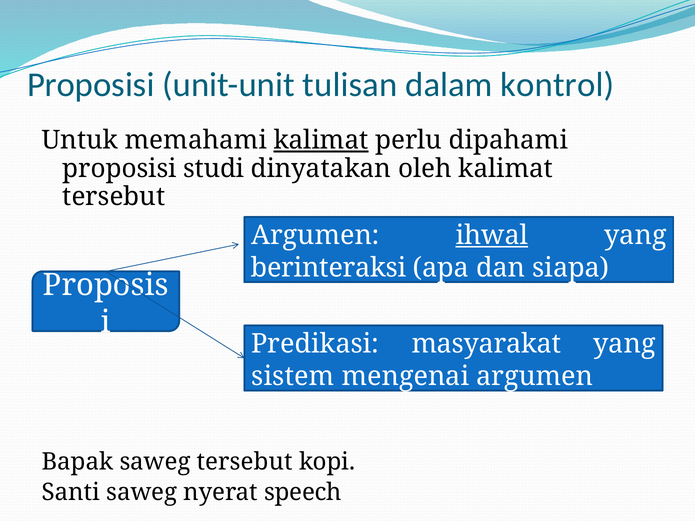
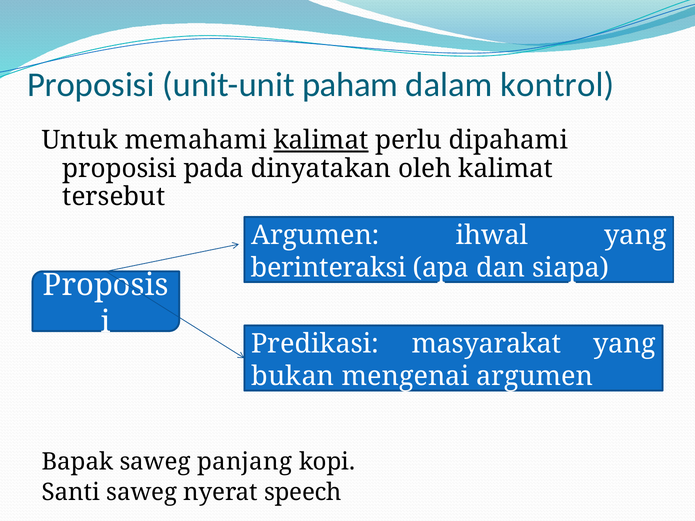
tulisan: tulisan -> paham (350, 85)
studi: studi -> pada (214, 169)
ihwal underline: present -> none (492, 235)
sistem: sistem -> bukan (293, 376)
saweg tersebut: tersebut -> panjang (245, 462)
